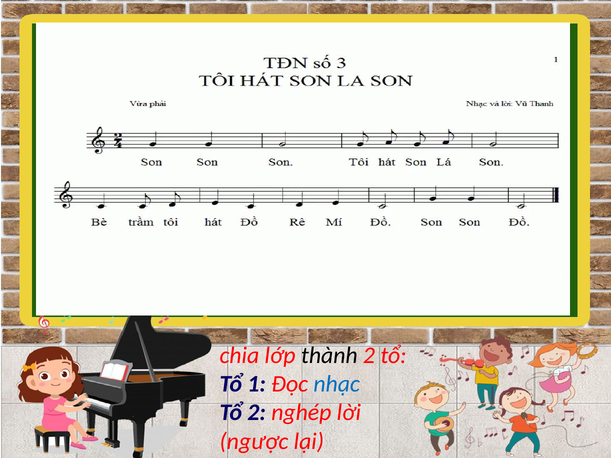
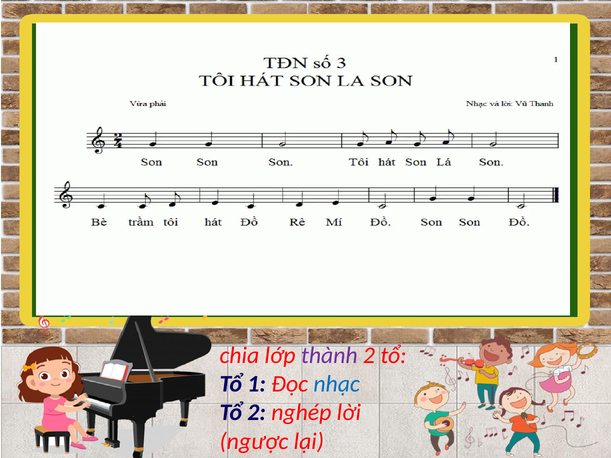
thành colour: black -> purple (329, 356)
